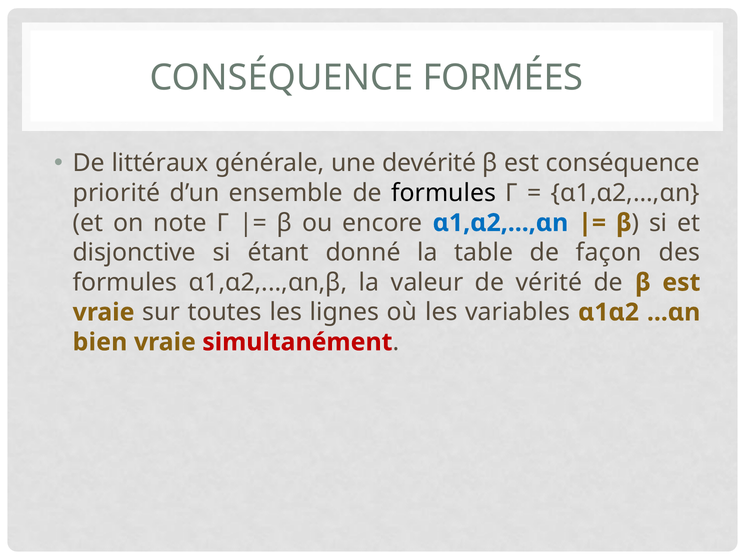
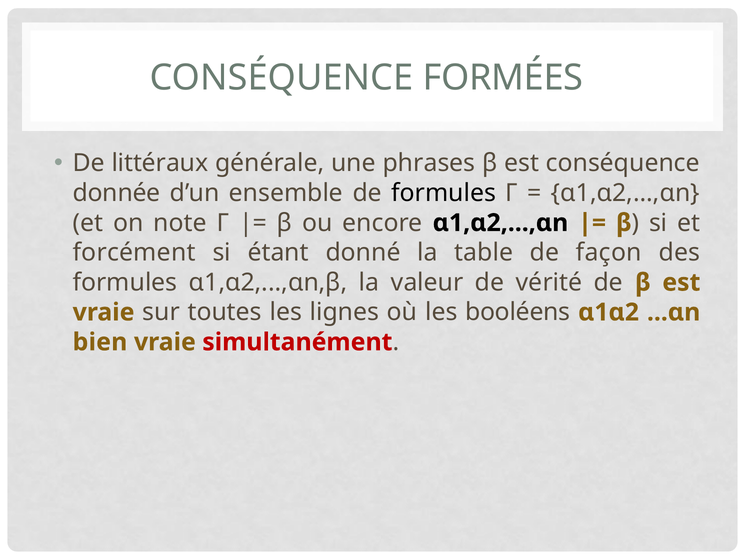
devérité: devérité -> phrases (429, 163)
priorité: priorité -> donnée (117, 193)
α1,α2,...,αn colour: blue -> black (500, 223)
disjonctive: disjonctive -> forcément (134, 253)
variables: variables -> booléens (518, 312)
